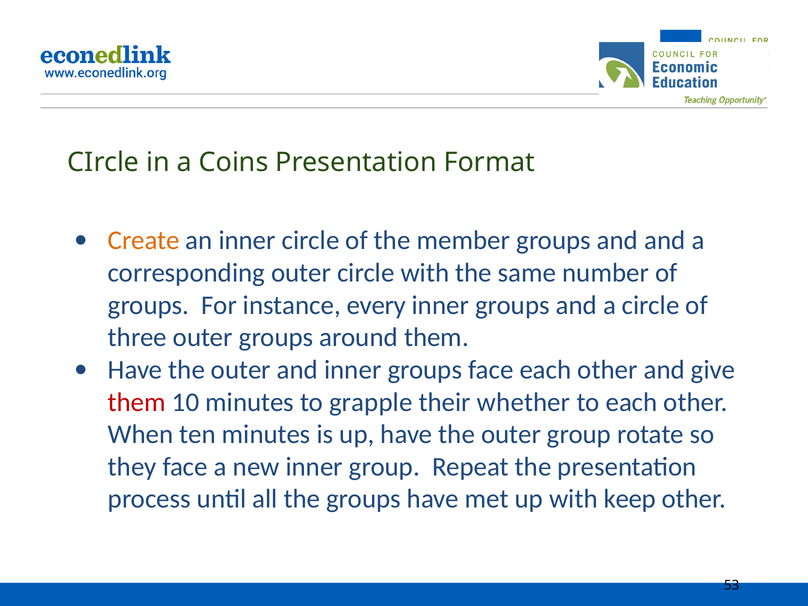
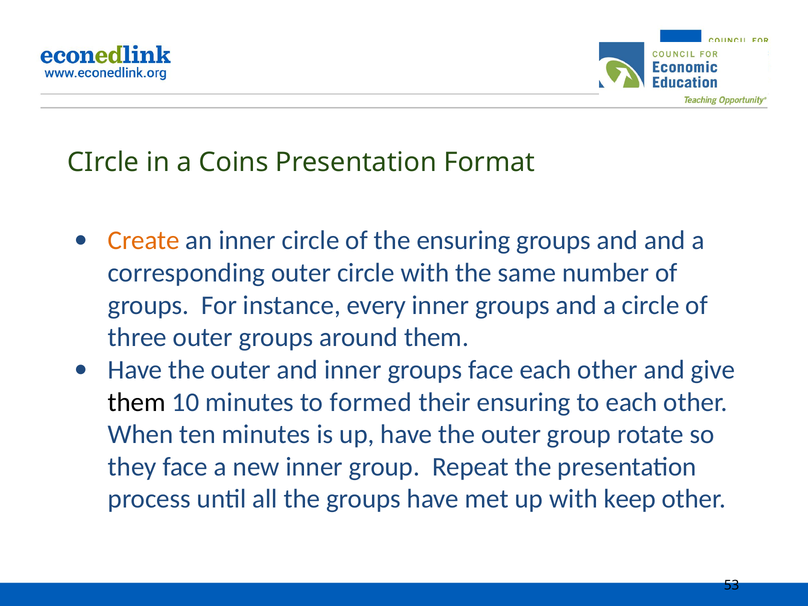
the member: member -> ensuring (463, 241)
them colour: red -> black (137, 402)
grapple: grapple -> formed (371, 402)
their whether: whether -> ensuring (524, 402)
